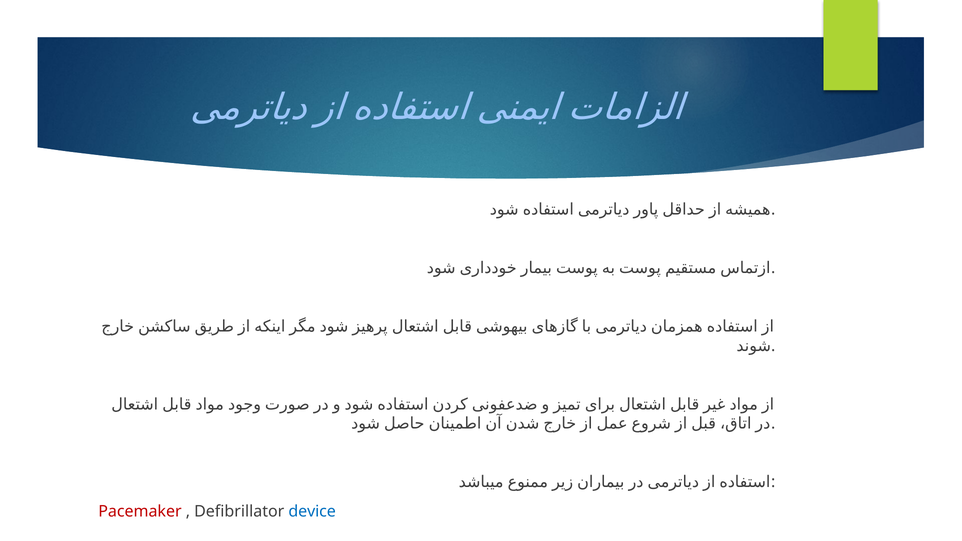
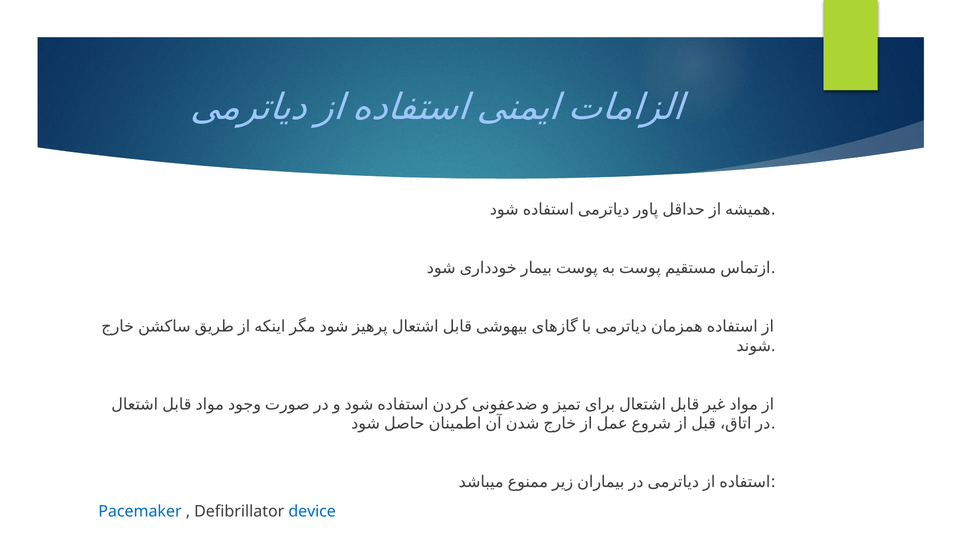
Pacemaker colour: red -> blue (140, 511)
